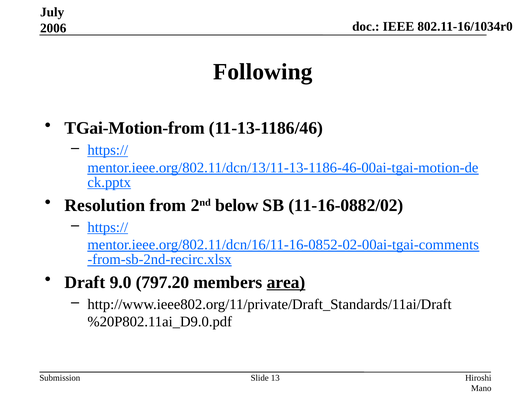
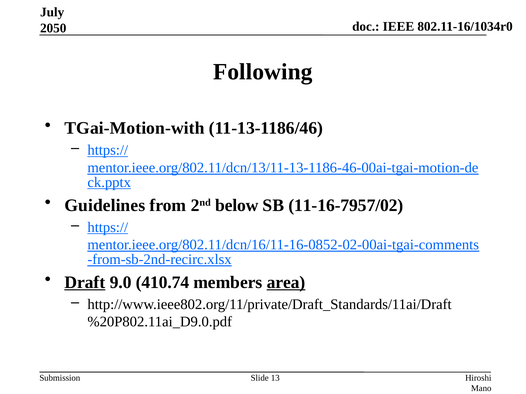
2006: 2006 -> 2050 (53, 28)
TGai-Motion-from: TGai-Motion-from -> TGai-Motion-with (134, 128)
Resolution: Resolution -> Guidelines (105, 206)
11-16-0882/02: 11-16-0882/02 -> 11-16-7957/02 (346, 206)
Draft underline: none -> present (85, 283)
797.20: 797.20 -> 410.74 (163, 283)
